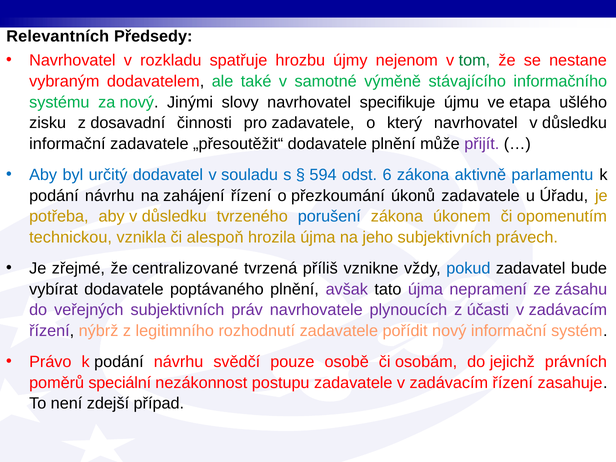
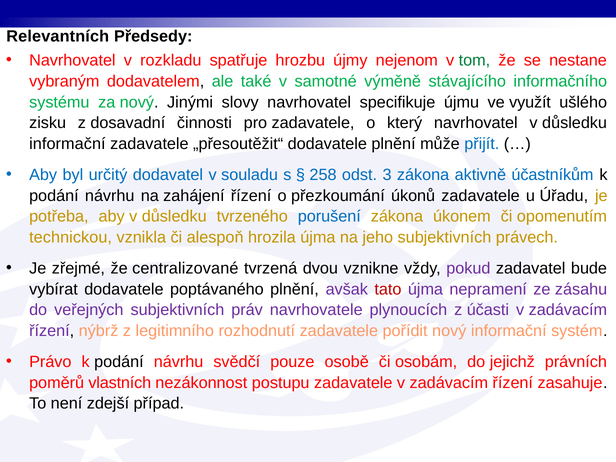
etapa: etapa -> využít (530, 102)
přijít colour: purple -> blue (482, 144)
594: 594 -> 258 (323, 175)
6: 6 -> 3 (387, 175)
parlamentu: parlamentu -> účastníkům (552, 175)
příliš: příliš -> dvou (320, 268)
pokud colour: blue -> purple (468, 268)
tato colour: black -> red (388, 289)
speciální: speciální -> vlastních (120, 383)
